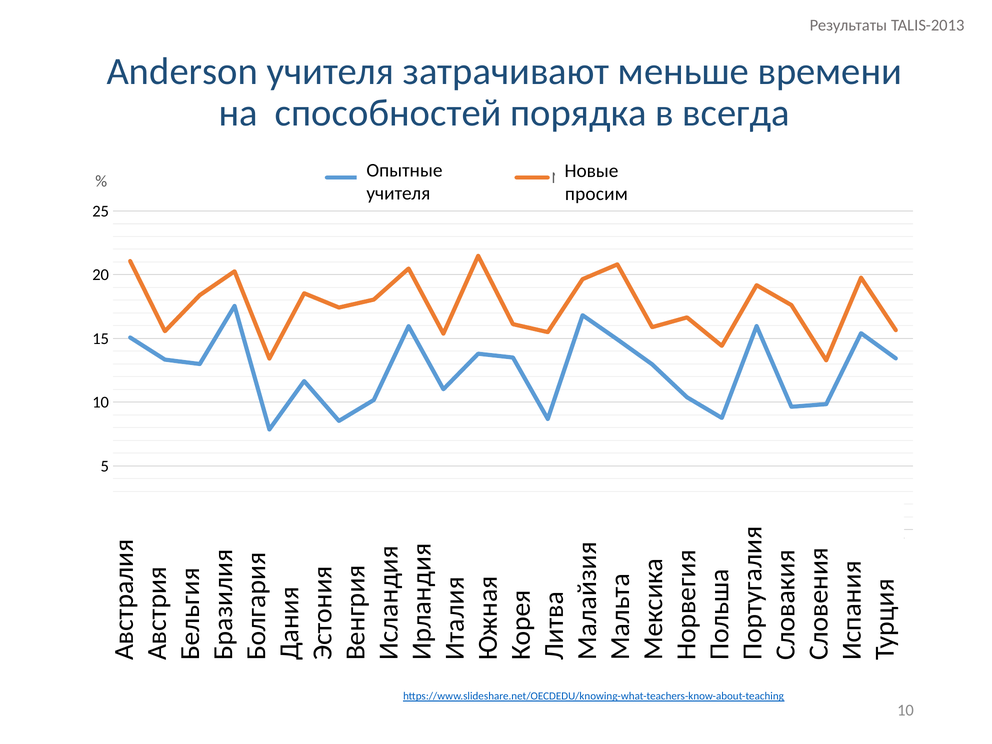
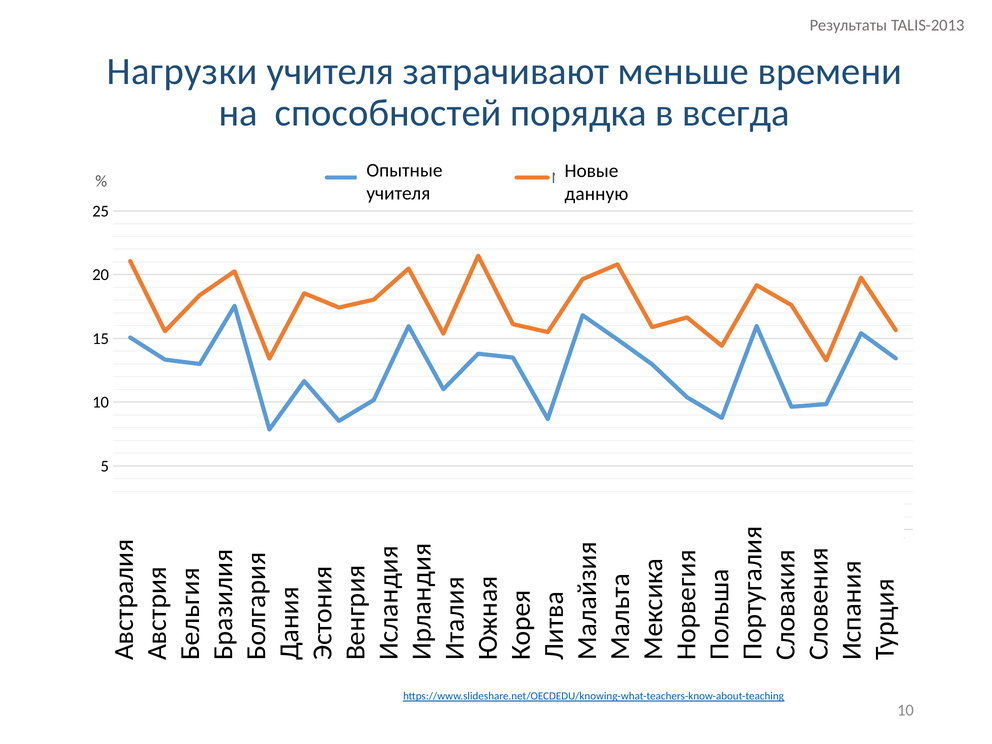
Anderson: Anderson -> Нагрузки (182, 71)
просим: просим -> данную (596, 194)
